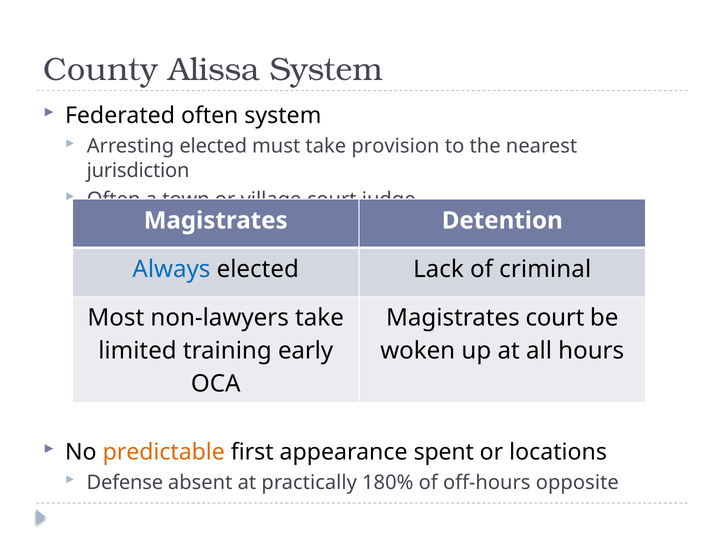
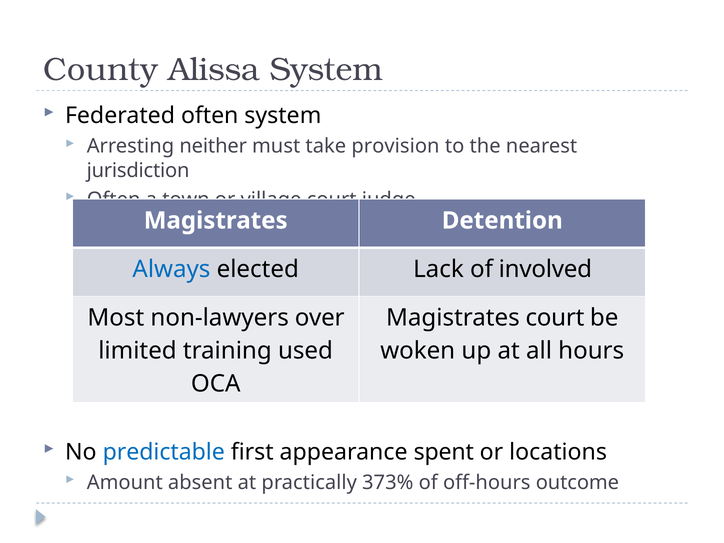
Arresting elected: elected -> neither (213, 146)
criminal: criminal -> involved (545, 269)
non-lawyers take: take -> over (320, 318)
early: early -> used (305, 351)
predictable colour: orange -> blue (164, 452)
Defense: Defense -> Amount (125, 483)
180%: 180% -> 373% (388, 483)
opposite: opposite -> outcome (577, 483)
